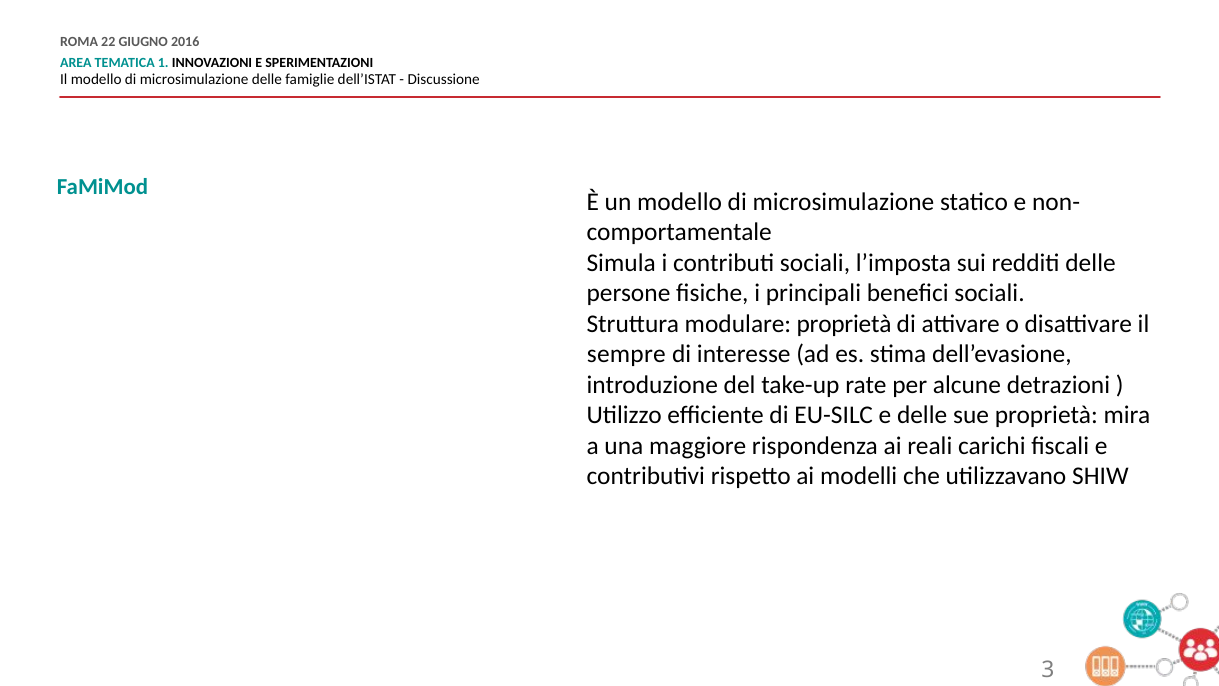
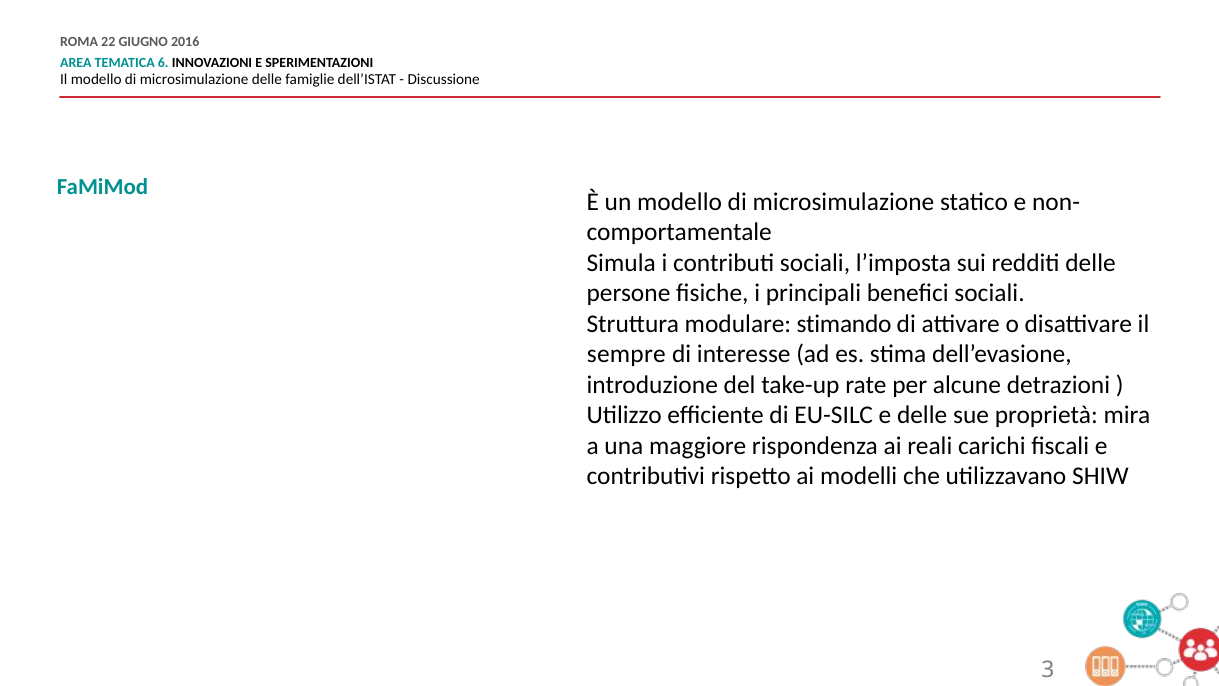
1: 1 -> 6 (163, 63)
modulare proprietà: proprietà -> stimando (844, 324)
